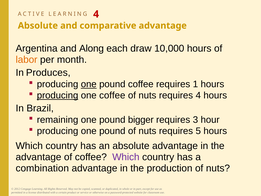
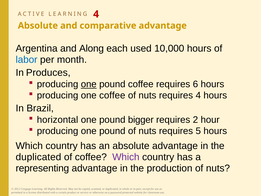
draw: draw -> used (141, 48)
labor colour: orange -> blue (27, 60)
1: 1 -> 6 (195, 84)
producing underline: present -> none (58, 95)
remaining: remaining -> horizontal (58, 120)
3: 3 -> 2 (195, 120)
advantage: advantage -> duplicated (38, 157)
combination: combination -> representing (42, 168)
